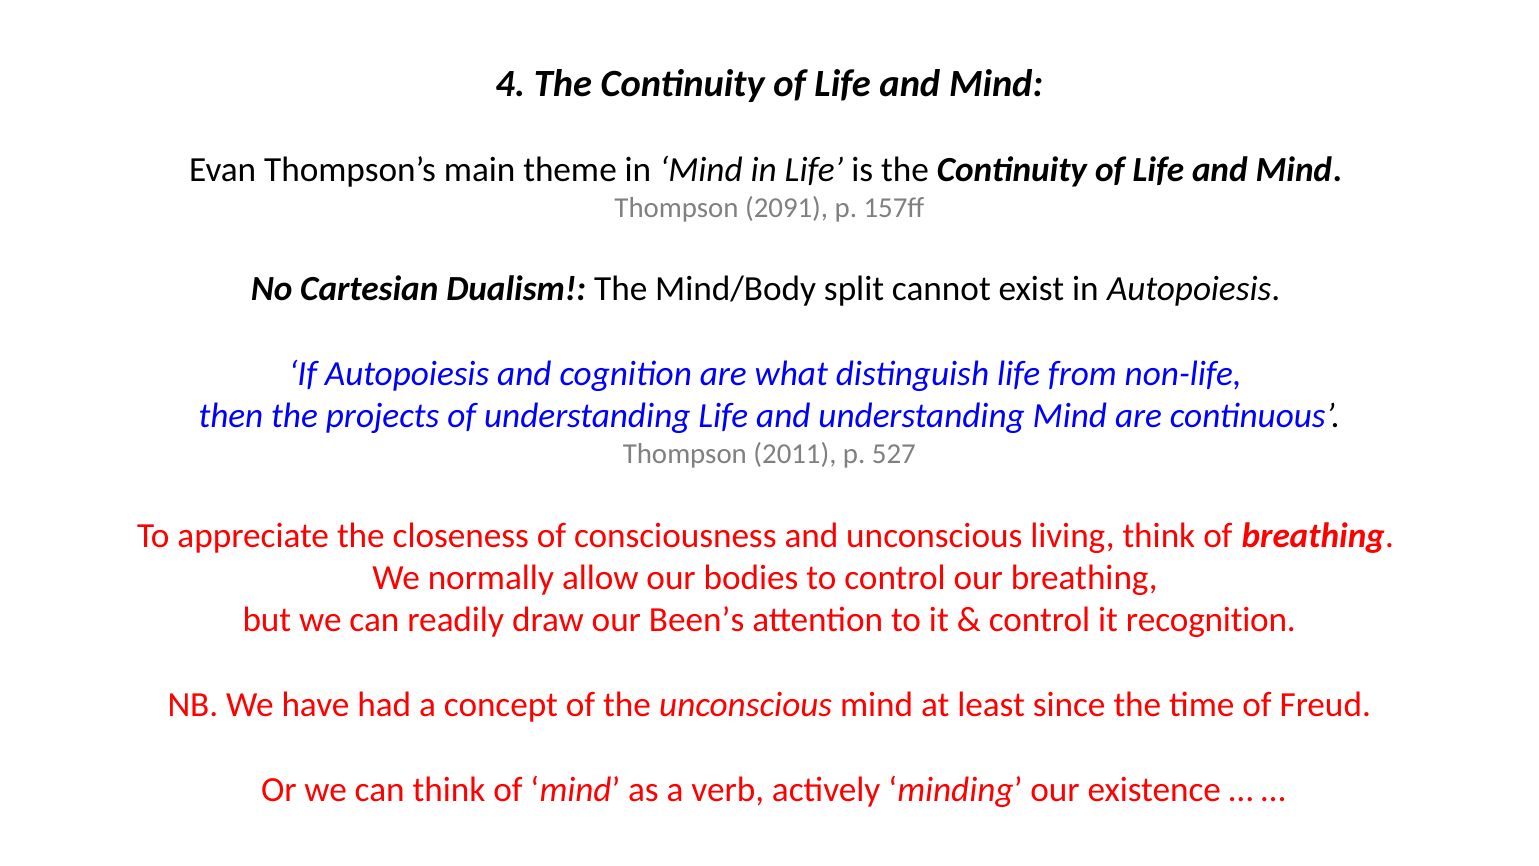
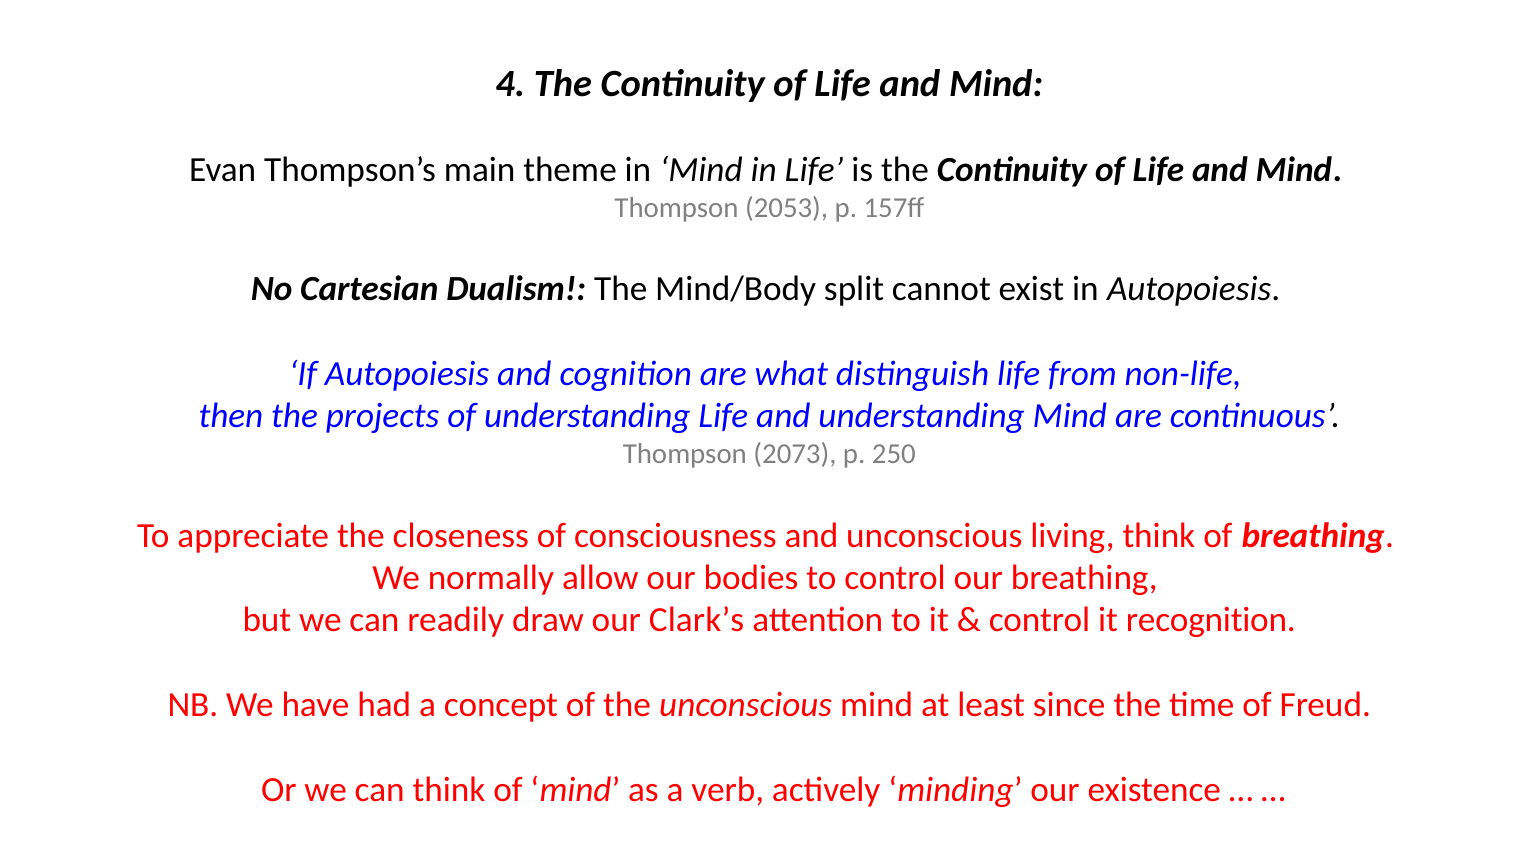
2091: 2091 -> 2053 (787, 208)
2011: 2011 -> 2073 (795, 454)
527: 527 -> 250 (894, 454)
Been’s: Been’s -> Clark’s (697, 620)
